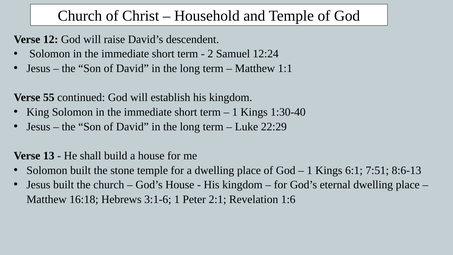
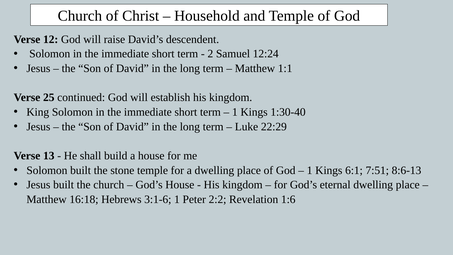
55: 55 -> 25 (49, 97)
2:1: 2:1 -> 2:2 (218, 199)
